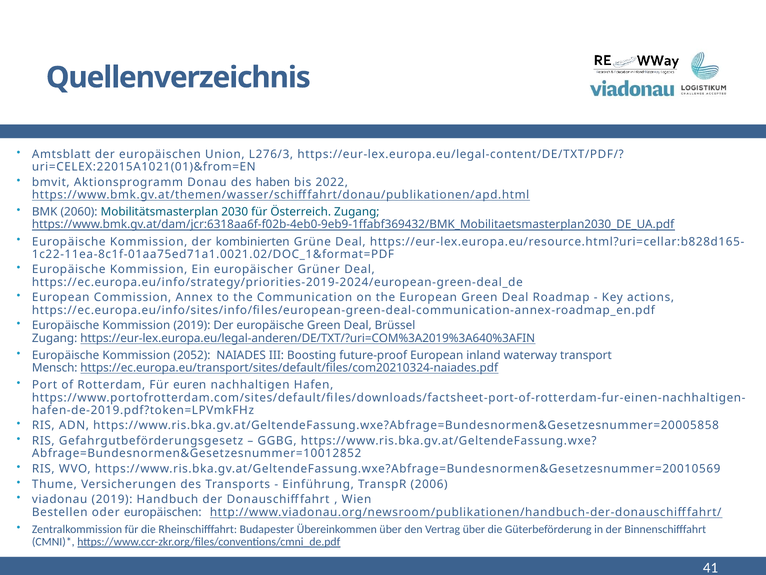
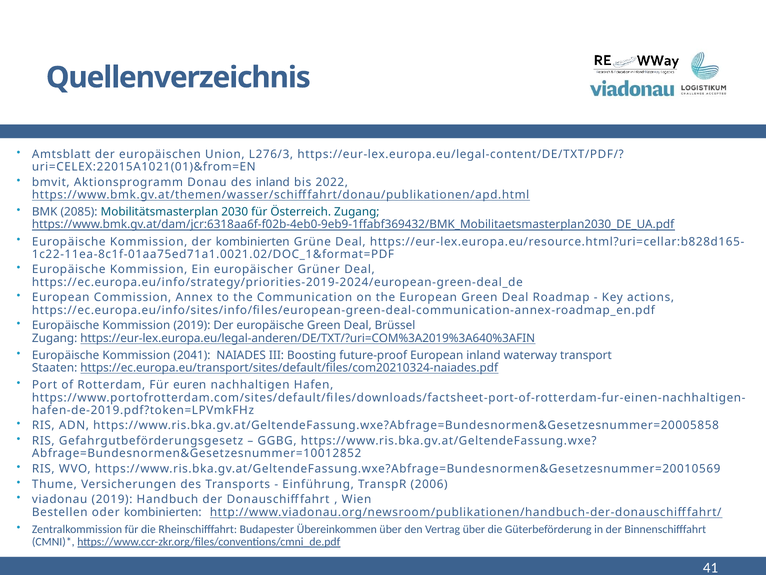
des haben: haben -> inland (273, 182)
2060: 2060 -> 2085 (79, 212)
2052: 2052 -> 2041 (192, 355)
Mensch: Mensch -> Staaten (55, 368)
oder europäischen: europäischen -> kombinierten (163, 512)
